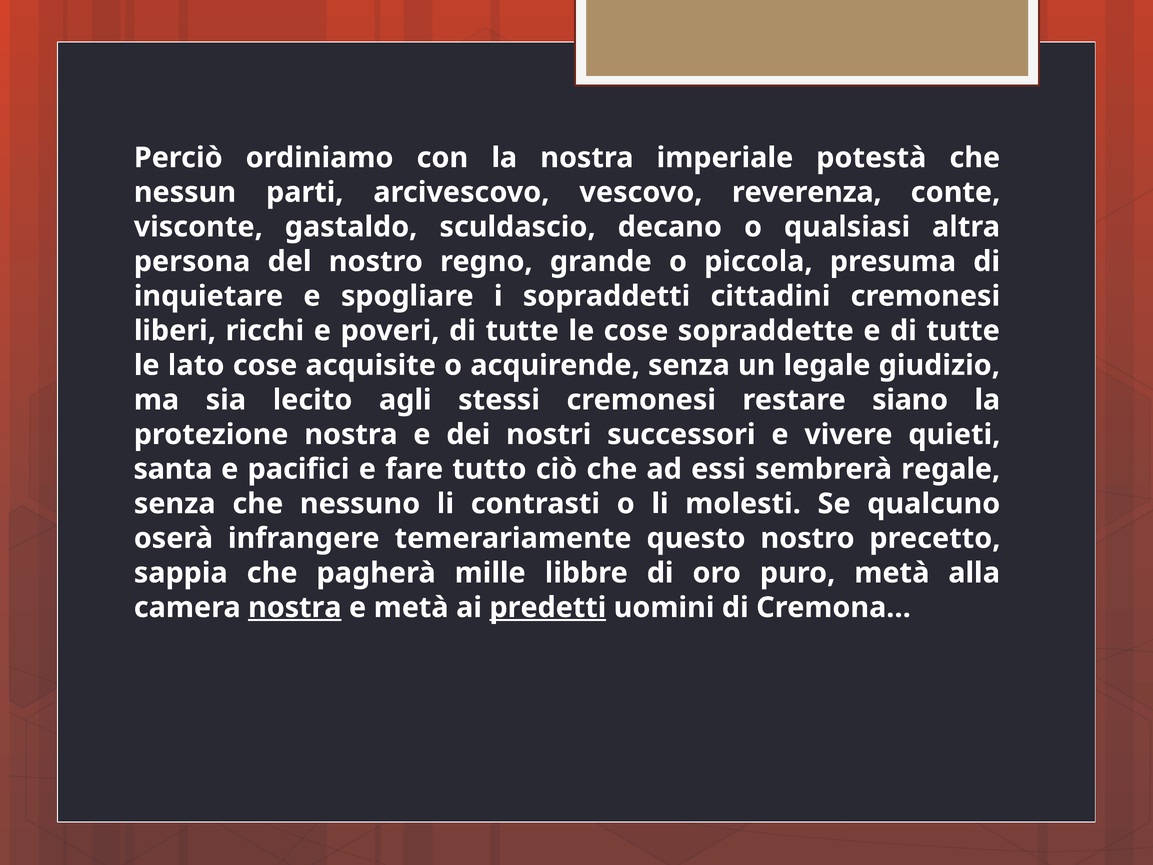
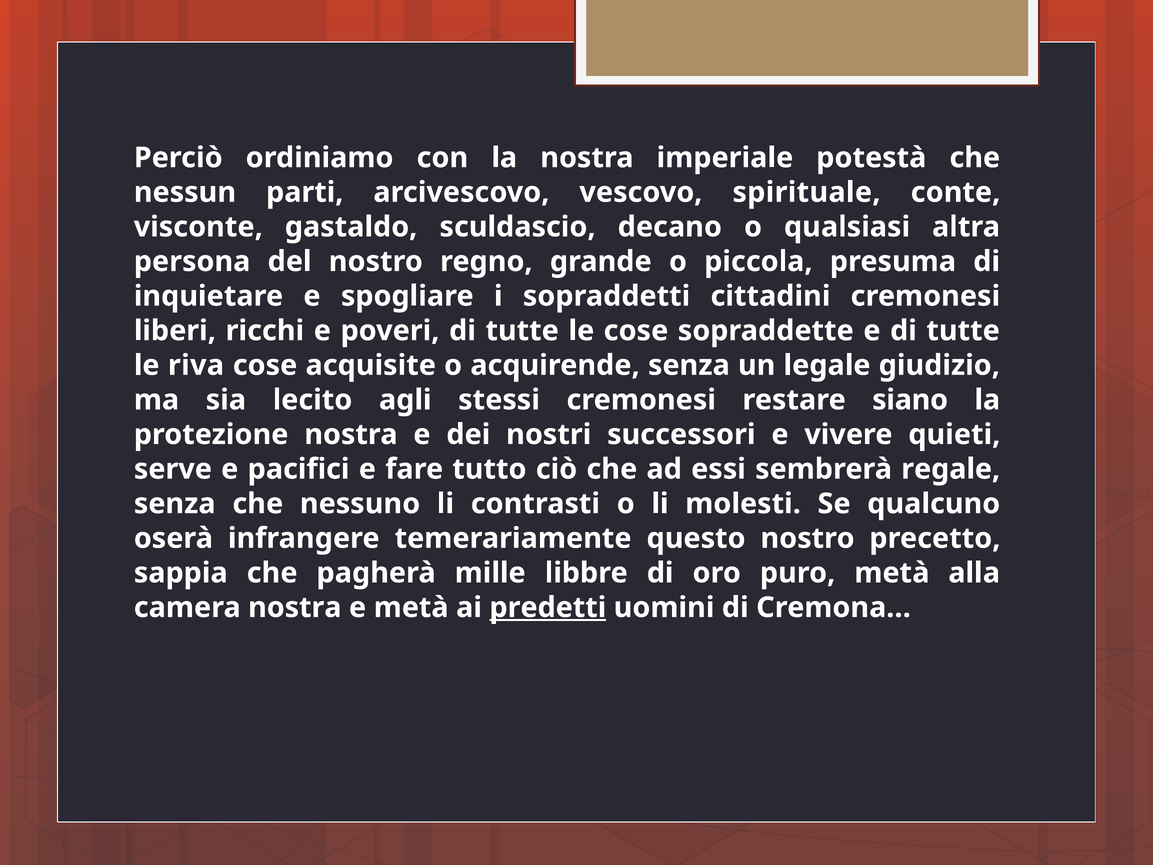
reverenza: reverenza -> spirituale (807, 192)
lato: lato -> riva (196, 365)
santa: santa -> serve (173, 469)
nostra underline: present -> none (295, 607)
